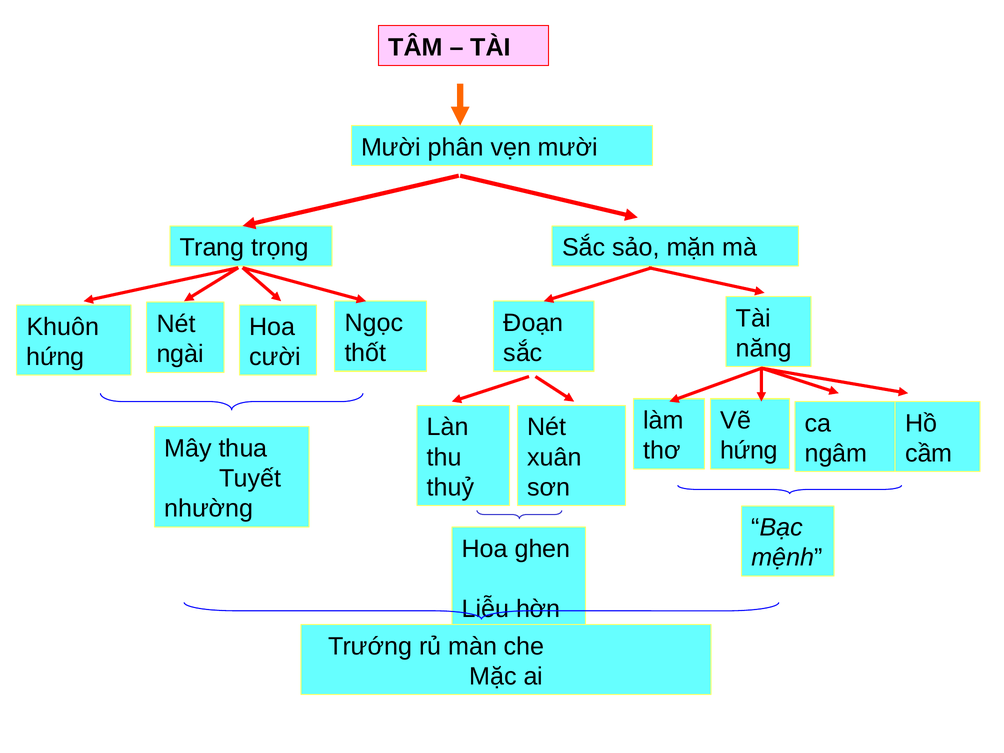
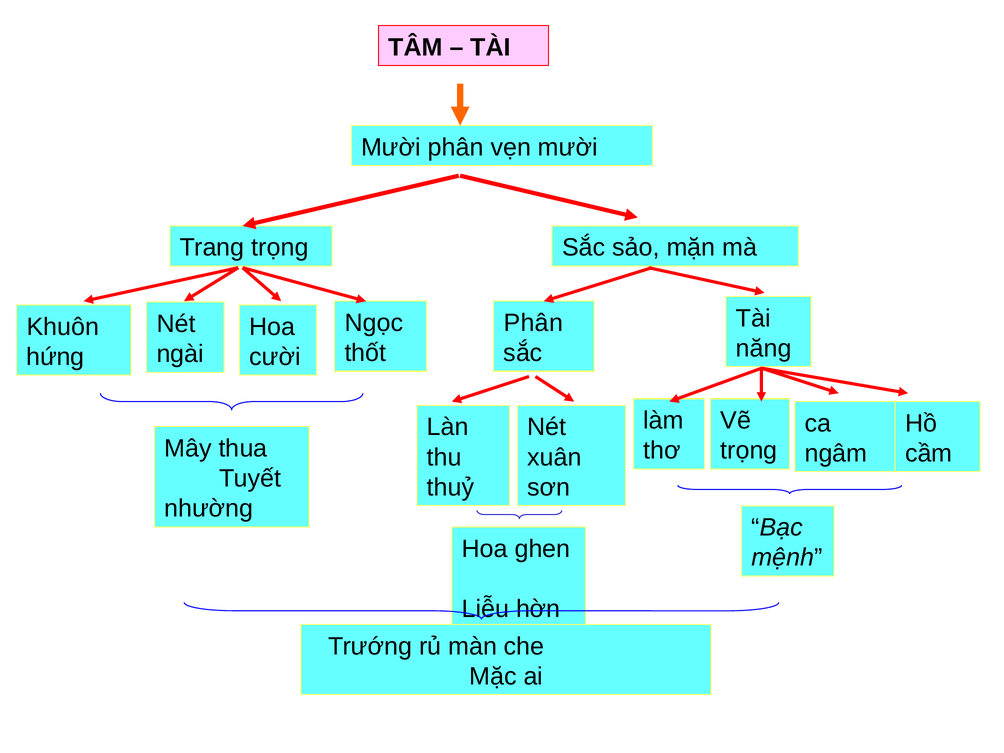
Đoạn: Đoạn -> Phân (533, 323)
hứng: hứng -> trọng (749, 451)
